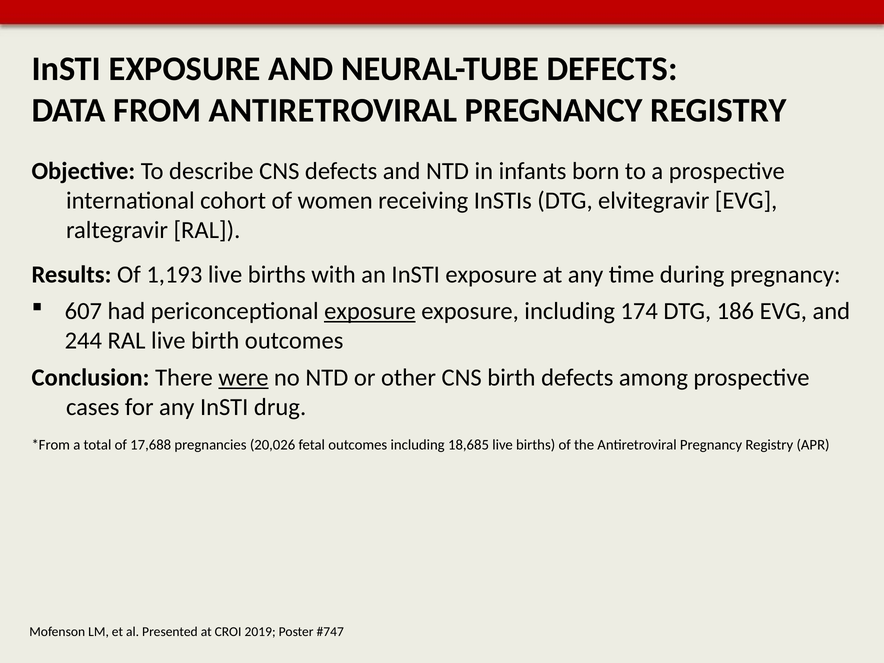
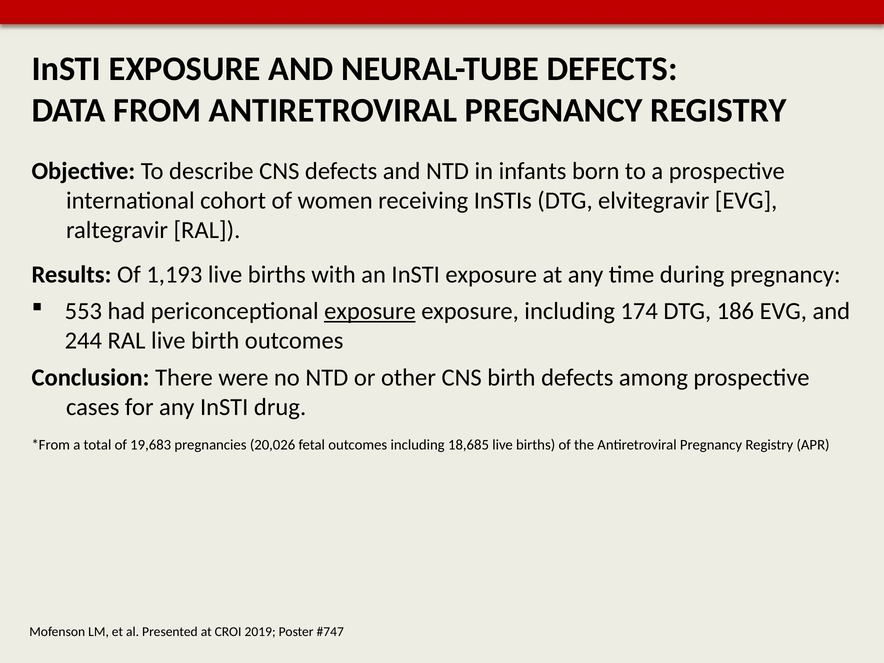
607: 607 -> 553 (83, 311)
were underline: present -> none (243, 378)
17,688: 17,688 -> 19,683 (151, 445)
